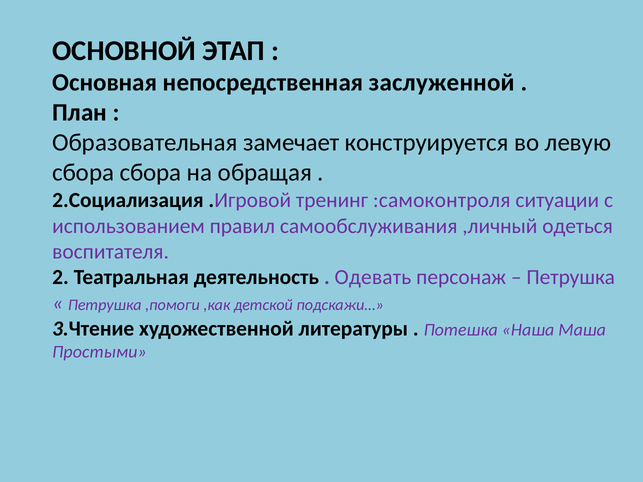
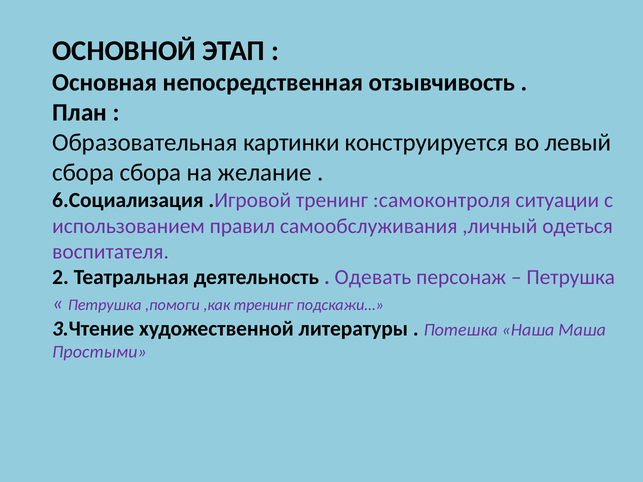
заслуженной: заслуженной -> отзывчивость (442, 83)
замечает: замечает -> картинки (291, 143)
левую: левую -> левый (578, 143)
обращая: обращая -> желание (265, 173)
2.Социализация: 2.Социализация -> 6.Социализация (128, 200)
,как детской: детской -> тренинг (263, 305)
